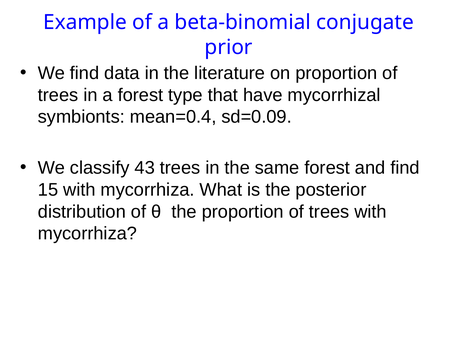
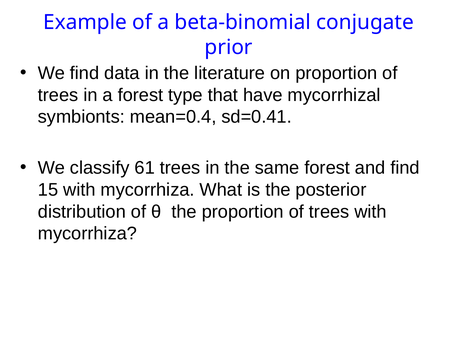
sd=0.09: sd=0.09 -> sd=0.41 (257, 117)
43: 43 -> 61 (145, 168)
